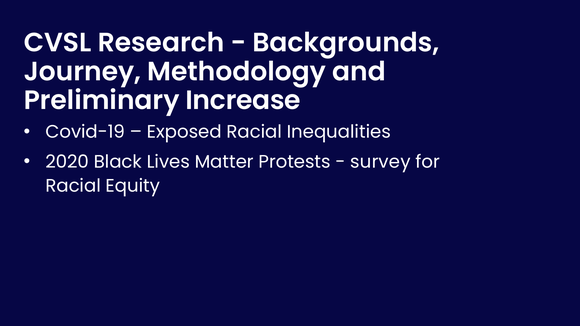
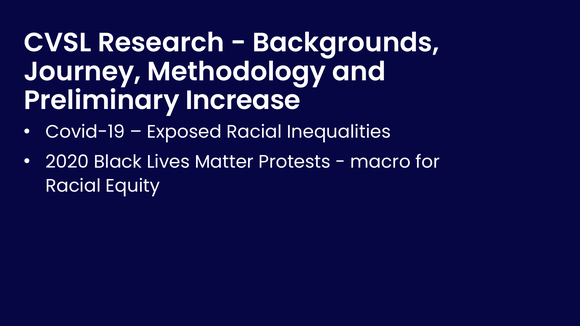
survey: survey -> macro (381, 162)
